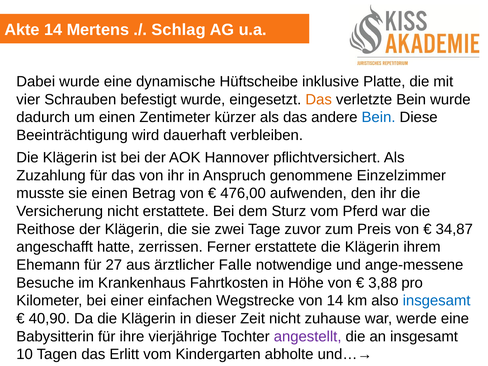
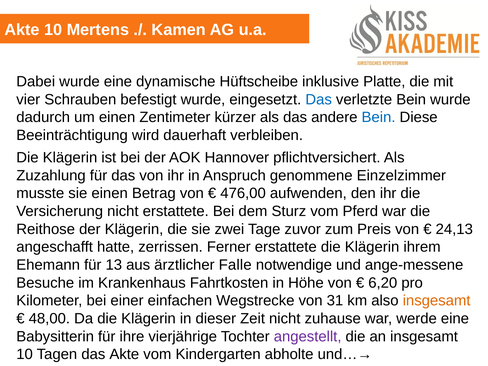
Akte 14: 14 -> 10 (53, 30)
Schlag: Schlag -> Kamen (179, 30)
Das colour: orange -> blue (319, 99)
34,87: 34,87 -> 24,13 (454, 229)
27: 27 -> 13 (114, 265)
3,88: 3,88 -> 6,20 (383, 283)
von 14: 14 -> 31 (335, 301)
insgesamt colour: blue -> orange (437, 301)
40,90: 40,90 -> 48,00 (49, 319)
das Erlitt: Erlitt -> Akte (124, 354)
